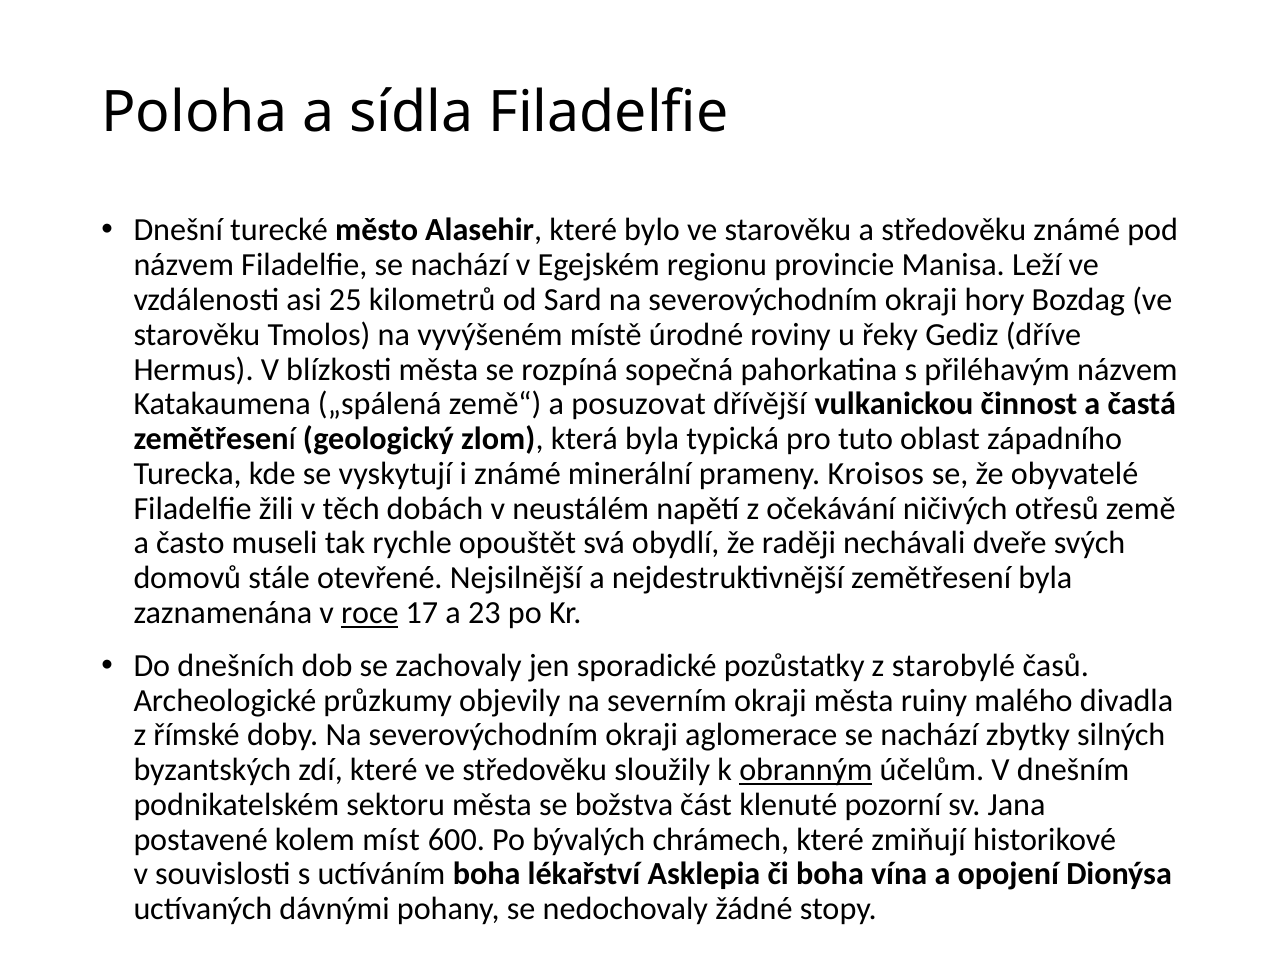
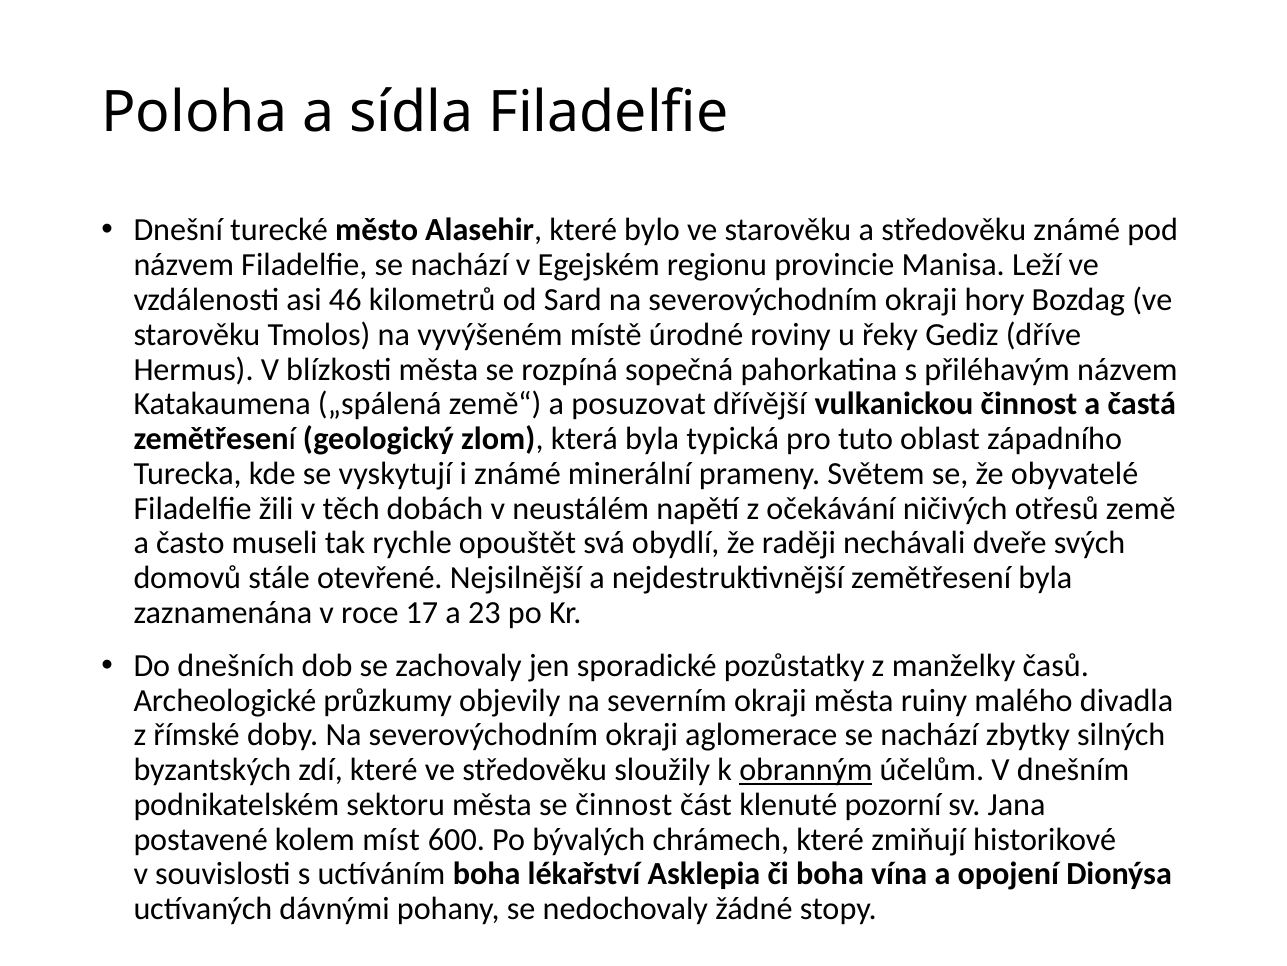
25: 25 -> 46 (345, 300)
Kroisos: Kroisos -> Světem (876, 473)
roce underline: present -> none (370, 612)
starobylé: starobylé -> manželky (954, 665)
se božstva: božstva -> činnost (624, 804)
